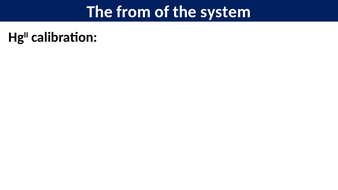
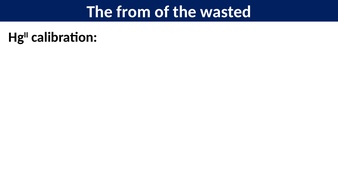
system: system -> wasted (226, 12)
